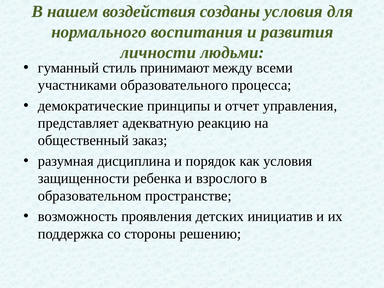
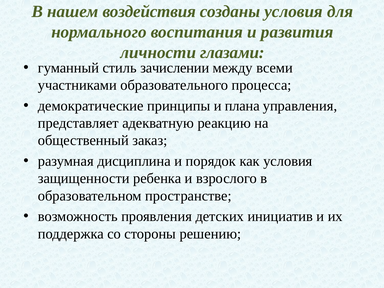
людьми: людьми -> глазами (232, 52)
принимают: принимают -> зачислении (175, 68)
отчет: отчет -> плана (242, 106)
